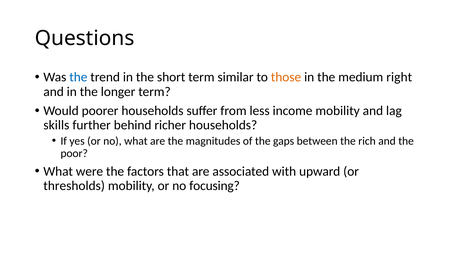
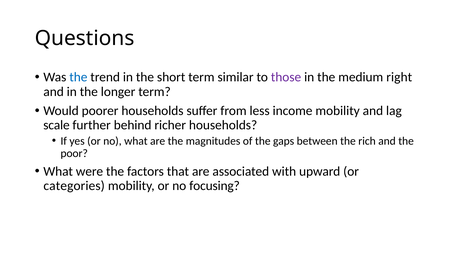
those colour: orange -> purple (286, 77)
skills: skills -> scale (56, 125)
thresholds: thresholds -> categories (74, 186)
